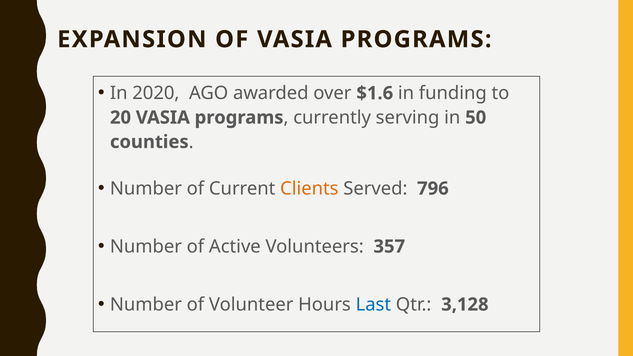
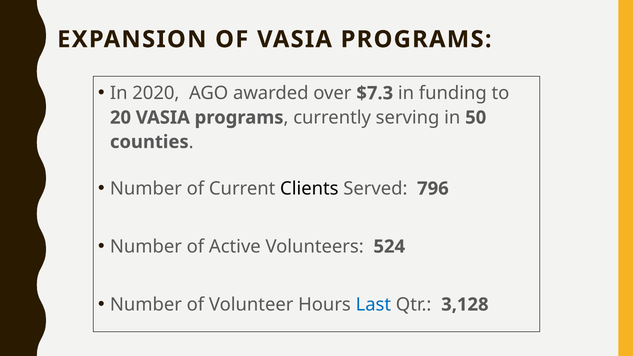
$1.6: $1.6 -> $7.3 (375, 93)
Clients colour: orange -> black (309, 189)
357: 357 -> 524 (389, 247)
